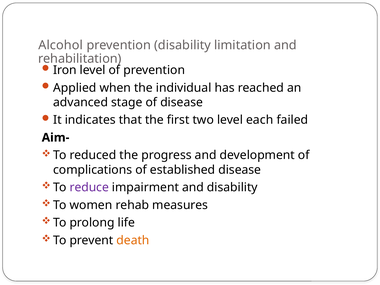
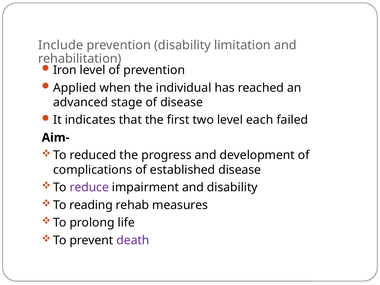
Alcohol: Alcohol -> Include (61, 45)
women: women -> reading (91, 205)
death colour: orange -> purple (133, 240)
